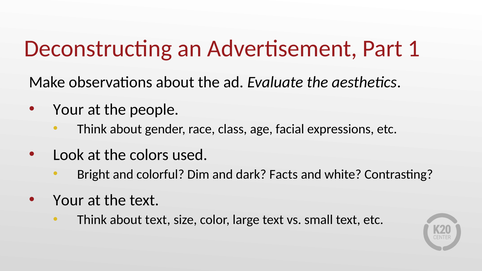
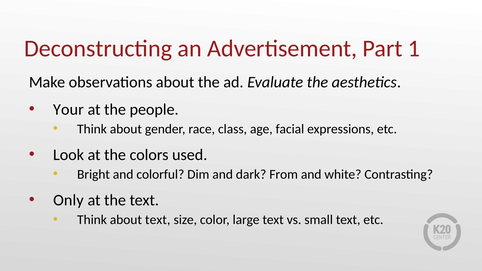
Facts: Facts -> From (284, 174)
Your: Your -> Only (68, 200)
